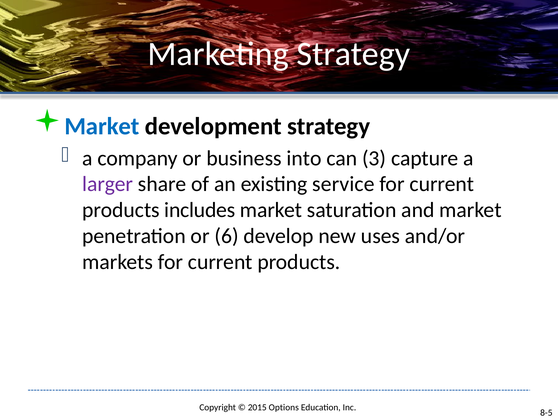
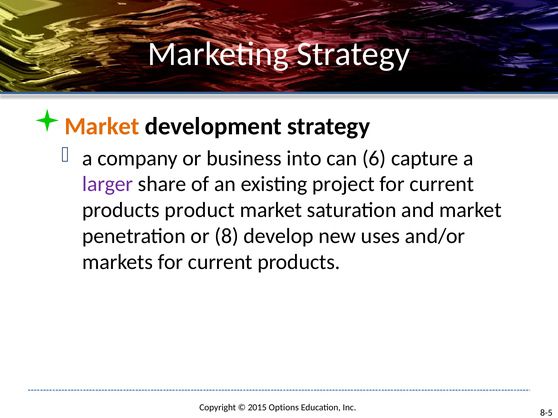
Market colour: blue -> orange (102, 126)
3: 3 -> 6 (374, 158)
service: service -> project (343, 184)
includes: includes -> product (200, 210)
6: 6 -> 8 (227, 236)
